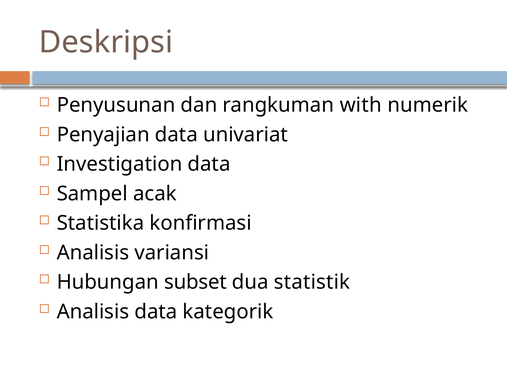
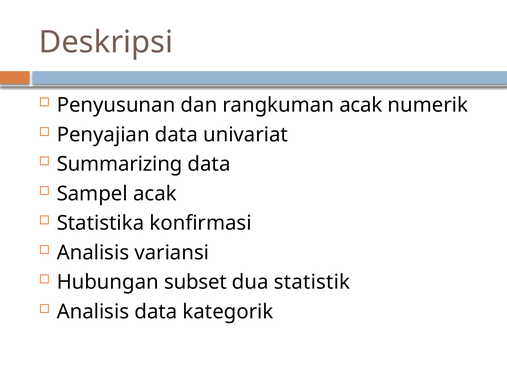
rangkuman with: with -> acak (361, 105)
Investigation: Investigation -> Summarizing (120, 164)
